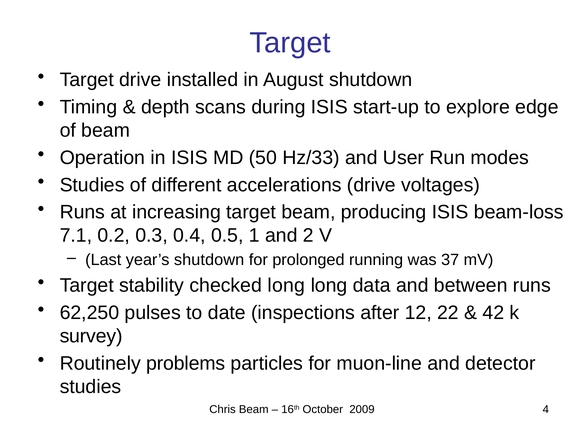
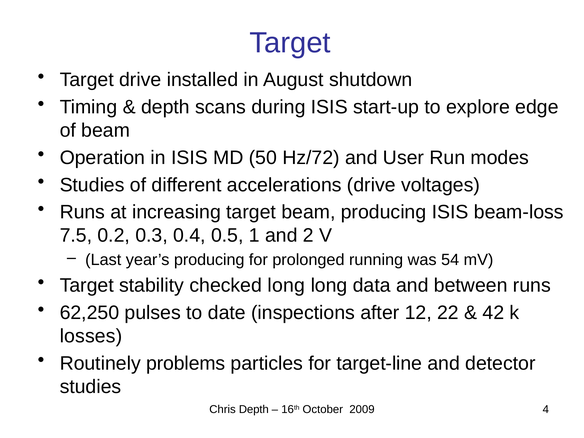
Hz/33: Hz/33 -> Hz/72 (311, 158)
7.1: 7.1 -> 7.5 (76, 236)
year’s shutdown: shutdown -> producing (209, 260)
37: 37 -> 54 (450, 260)
survey: survey -> losses (91, 336)
muon-line: muon-line -> target-line (379, 363)
Chris Beam: Beam -> Depth (254, 409)
